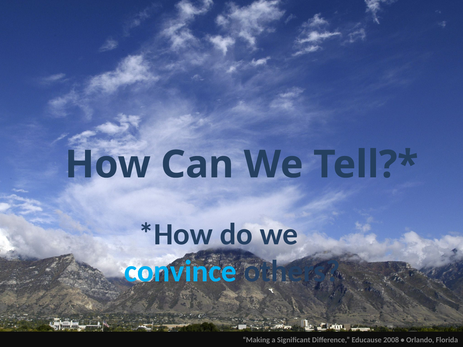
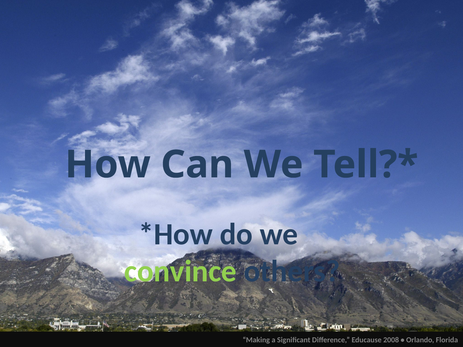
convince colour: light blue -> light green (181, 271)
